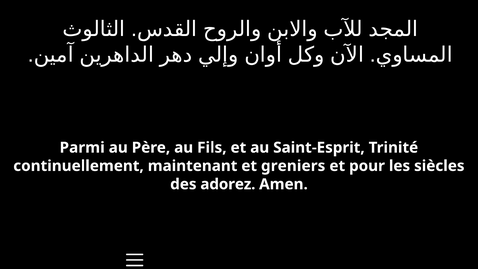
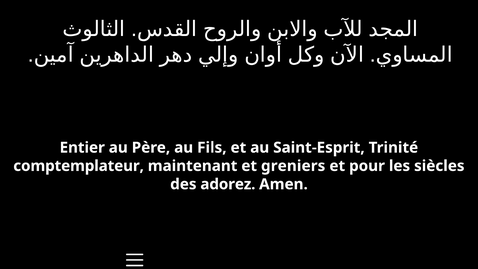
Parmi: Parmi -> Entier (82, 148)
continuellement: continuellement -> comptemplateur (79, 166)
